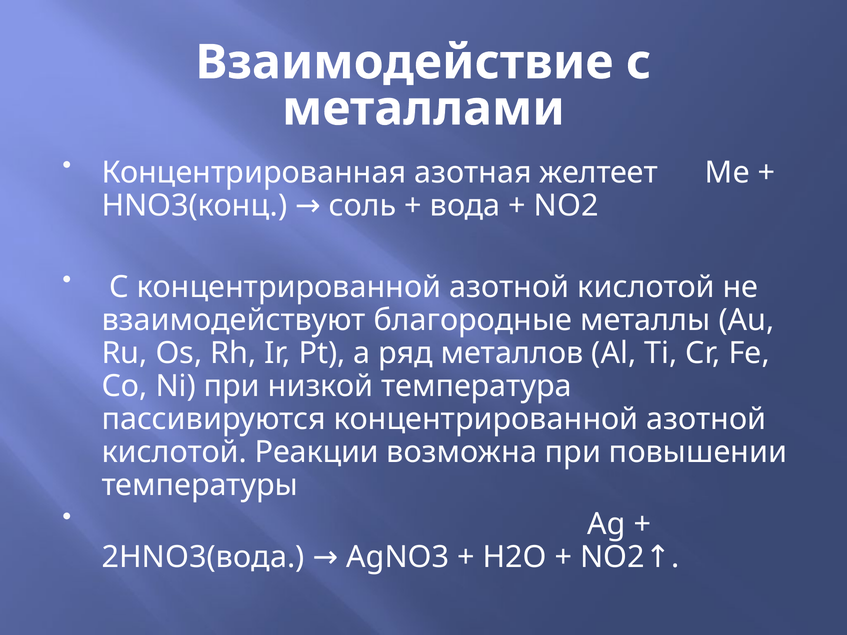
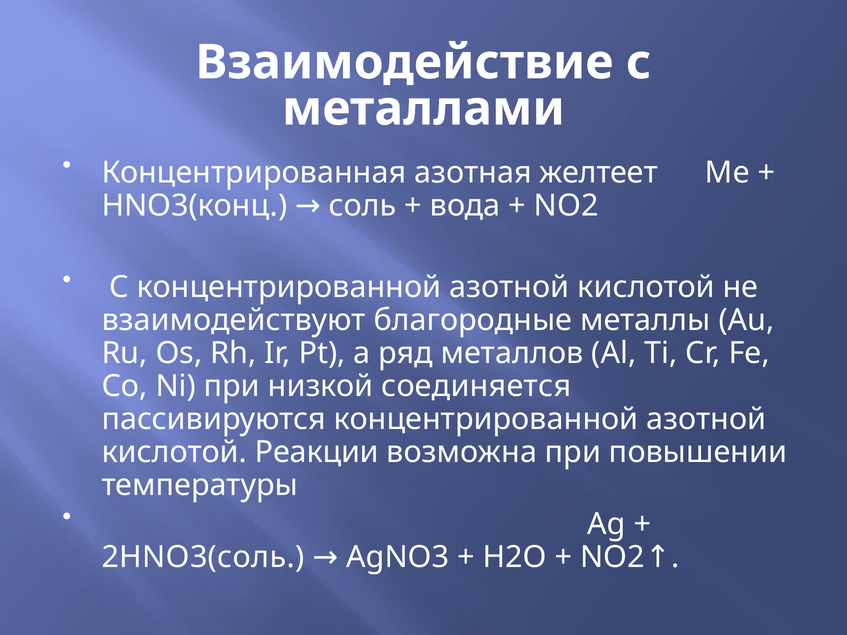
температура: температура -> соединяется (476, 386)
2HNO3(вода: 2HNO3(вода -> 2HNO3(соль (203, 557)
